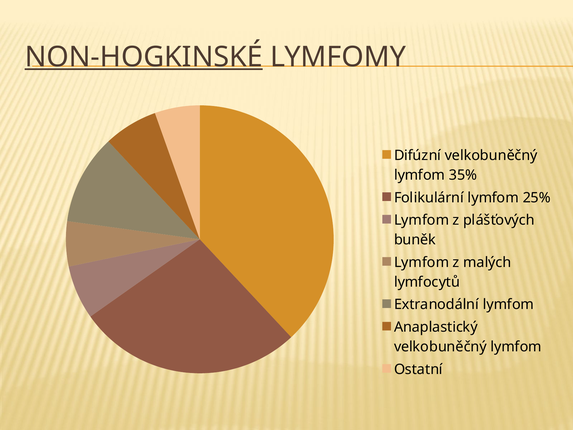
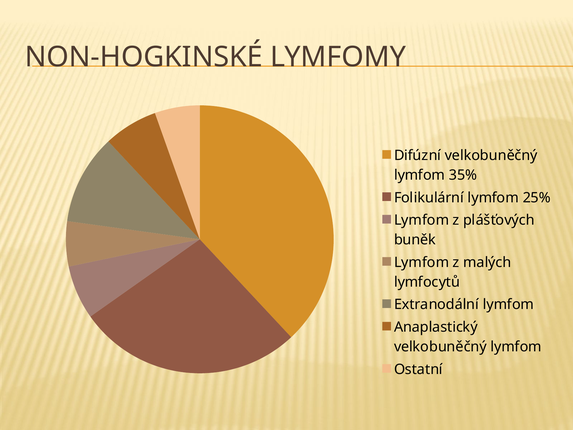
NON-HOGKINSKÉ underline: present -> none (144, 57)
